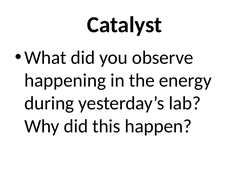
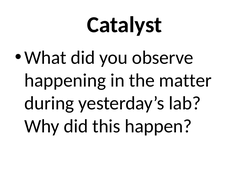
energy: energy -> matter (185, 80)
